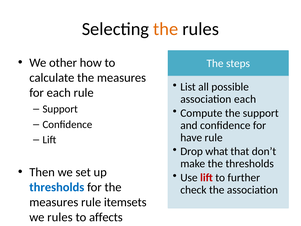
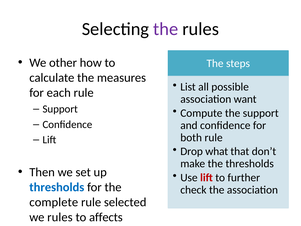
the colour: orange -> purple (166, 29)
each: each -> want (245, 99)
have: have -> both (191, 137)
measures: measures -> complete (54, 202)
itemsets: itemsets -> selected (125, 202)
